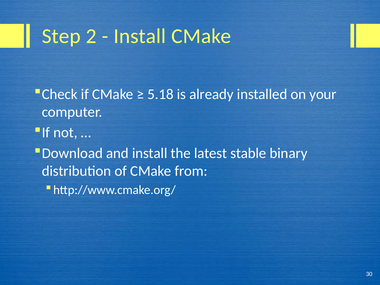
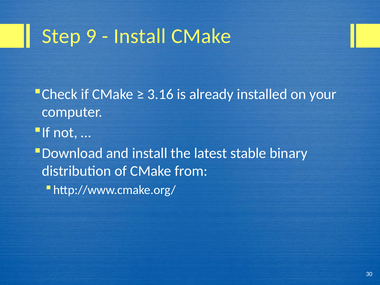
2: 2 -> 9 (91, 36)
5.18: 5.18 -> 3.16 (160, 94)
